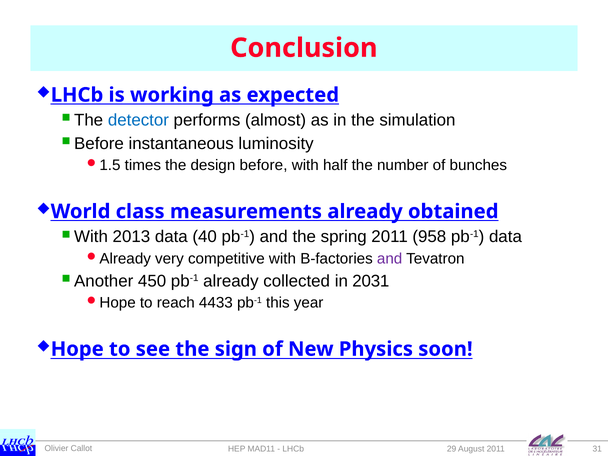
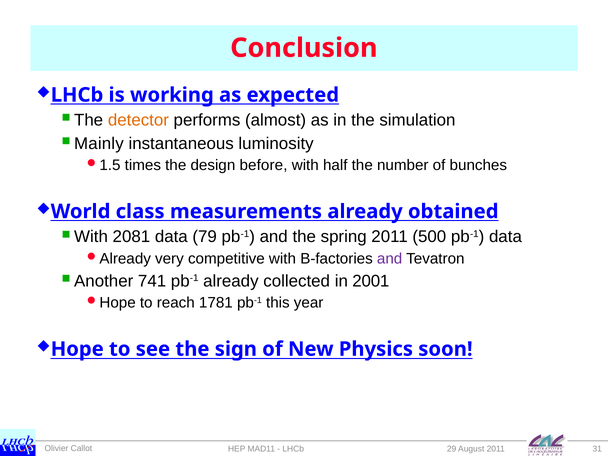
detector colour: blue -> orange (138, 120)
Before: Before -> Mainly (99, 143)
2013: 2013 -> 2081 (131, 237)
40: 40 -> 79 (205, 237)
958: 958 -> 500 (429, 237)
450: 450 -> 741 (152, 281)
2031: 2031 -> 2001 (371, 281)
4433: 4433 -> 1781 (216, 303)
